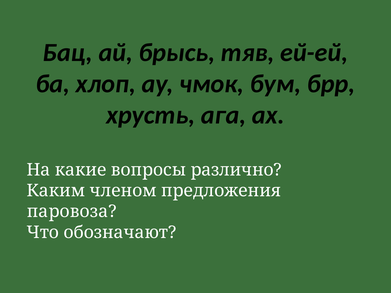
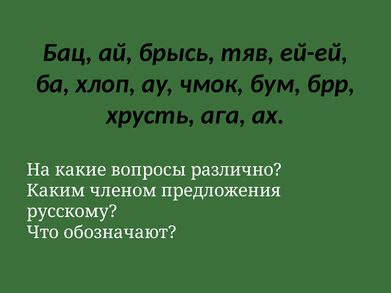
паровоза: паровоза -> русскому (72, 212)
